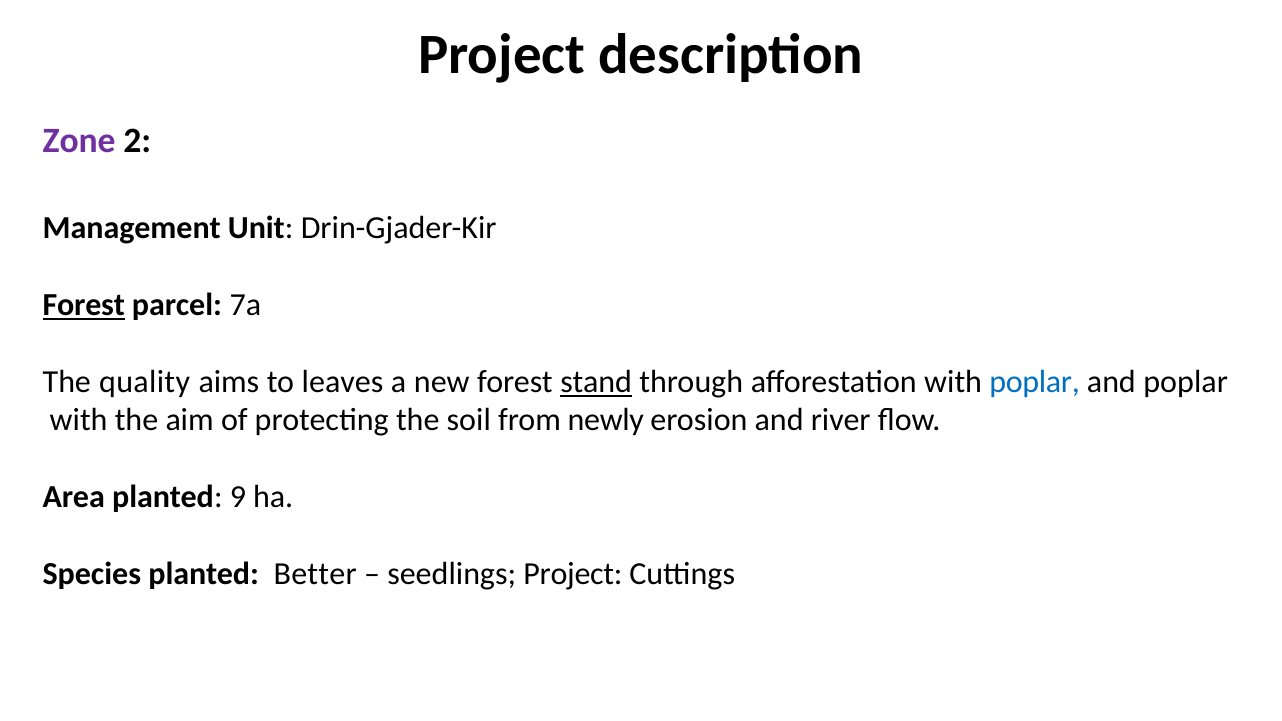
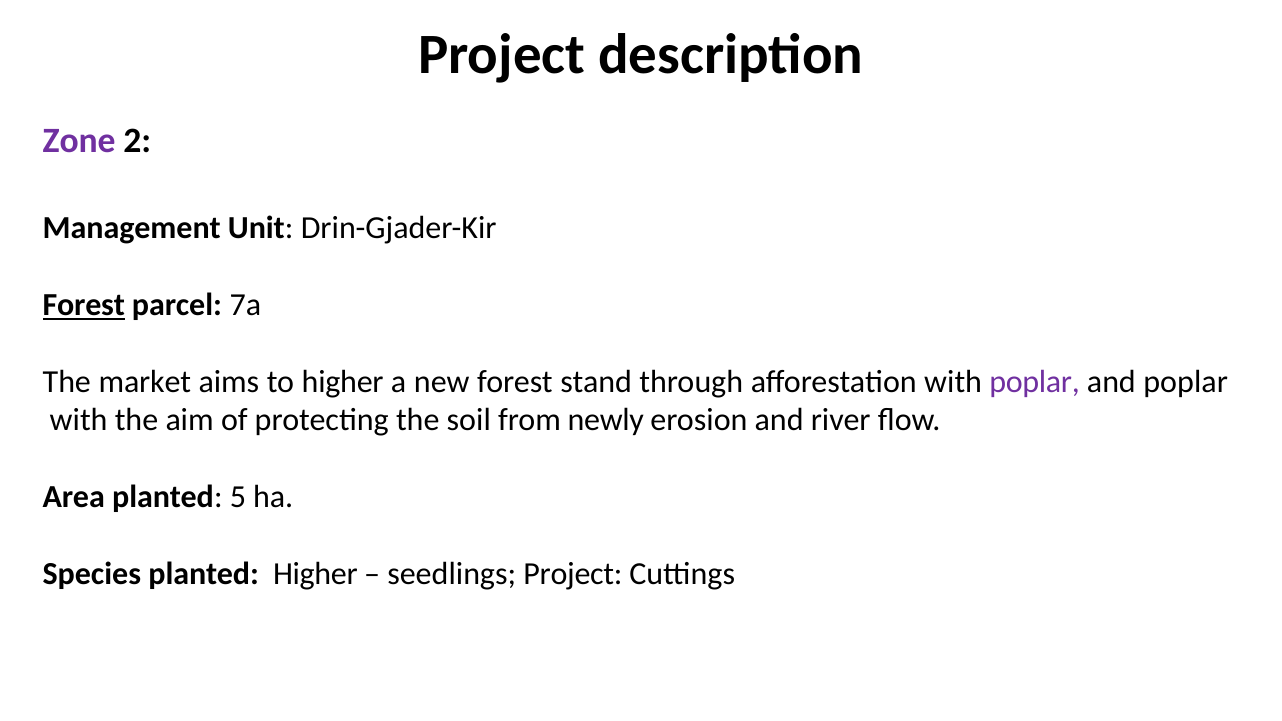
quality: quality -> market (145, 382)
to leaves: leaves -> higher (343, 382)
stand underline: present -> none (596, 382)
poplar colour: blue -> purple (1035, 382)
9: 9 -> 5 (238, 497)
planted Better: Better -> Higher (315, 574)
